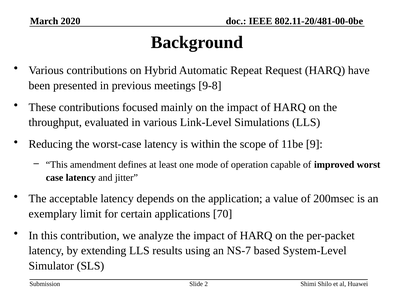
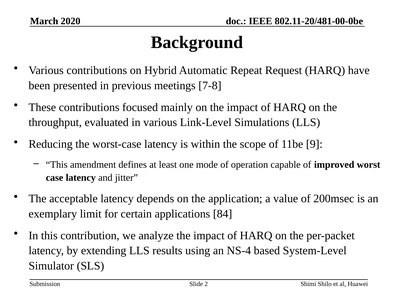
9-8: 9-8 -> 7-8 (210, 85)
70: 70 -> 84 (223, 213)
NS-7: NS-7 -> NS-4 (239, 250)
